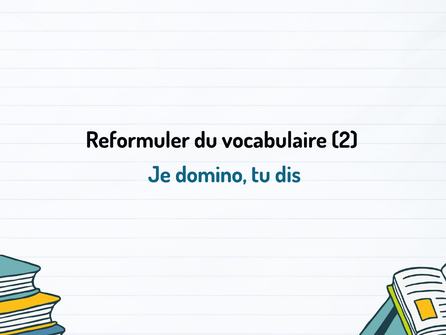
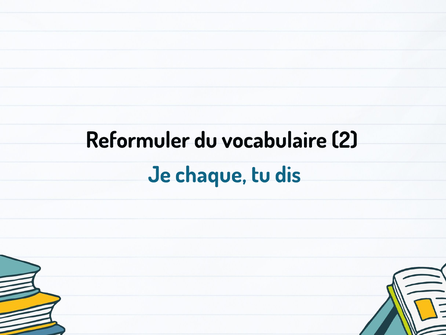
domino: domino -> chaque (211, 175)
